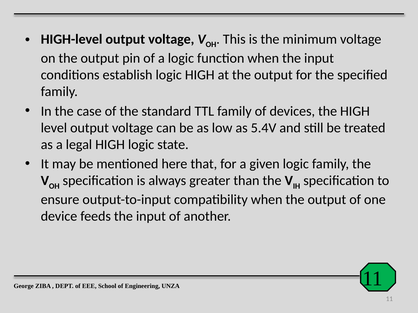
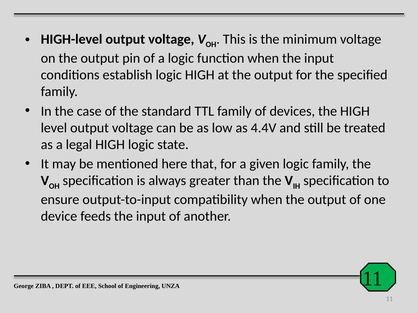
5.4V: 5.4V -> 4.4V (264, 128)
